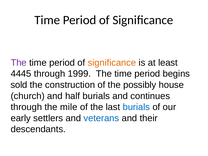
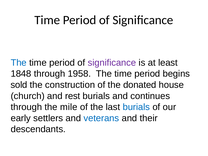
The colour: purple -> blue (19, 63)
significance colour: orange -> purple (112, 63)
4445: 4445 -> 1848 (21, 74)
1999: 1999 -> 1958 (79, 74)
possibly: possibly -> donated (140, 85)
half: half -> rest (73, 96)
